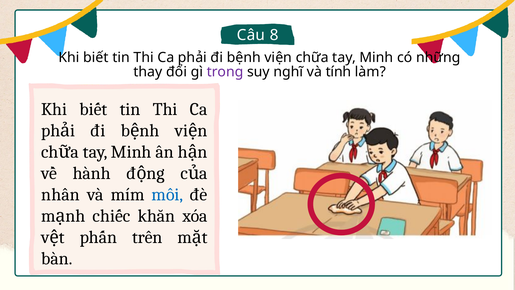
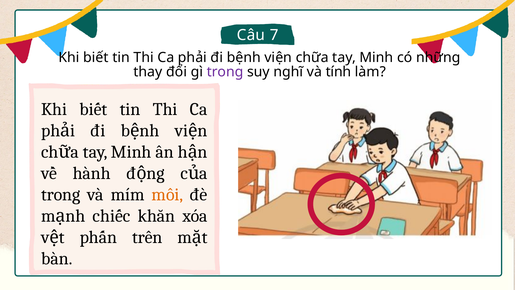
8: 8 -> 7 (274, 35)
nhân: nhân -> trong (61, 194)
môi colour: blue -> orange (167, 194)
